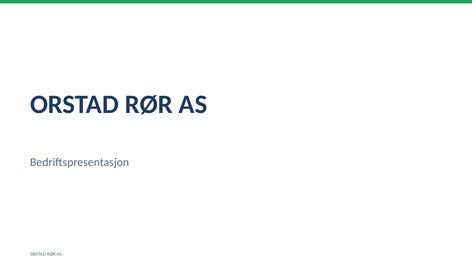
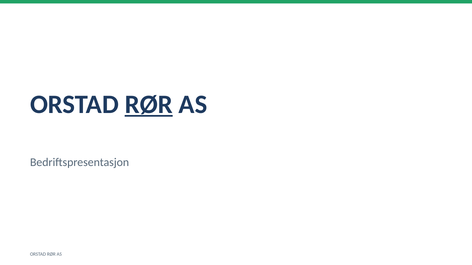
RØR underline: none -> present (149, 105)
